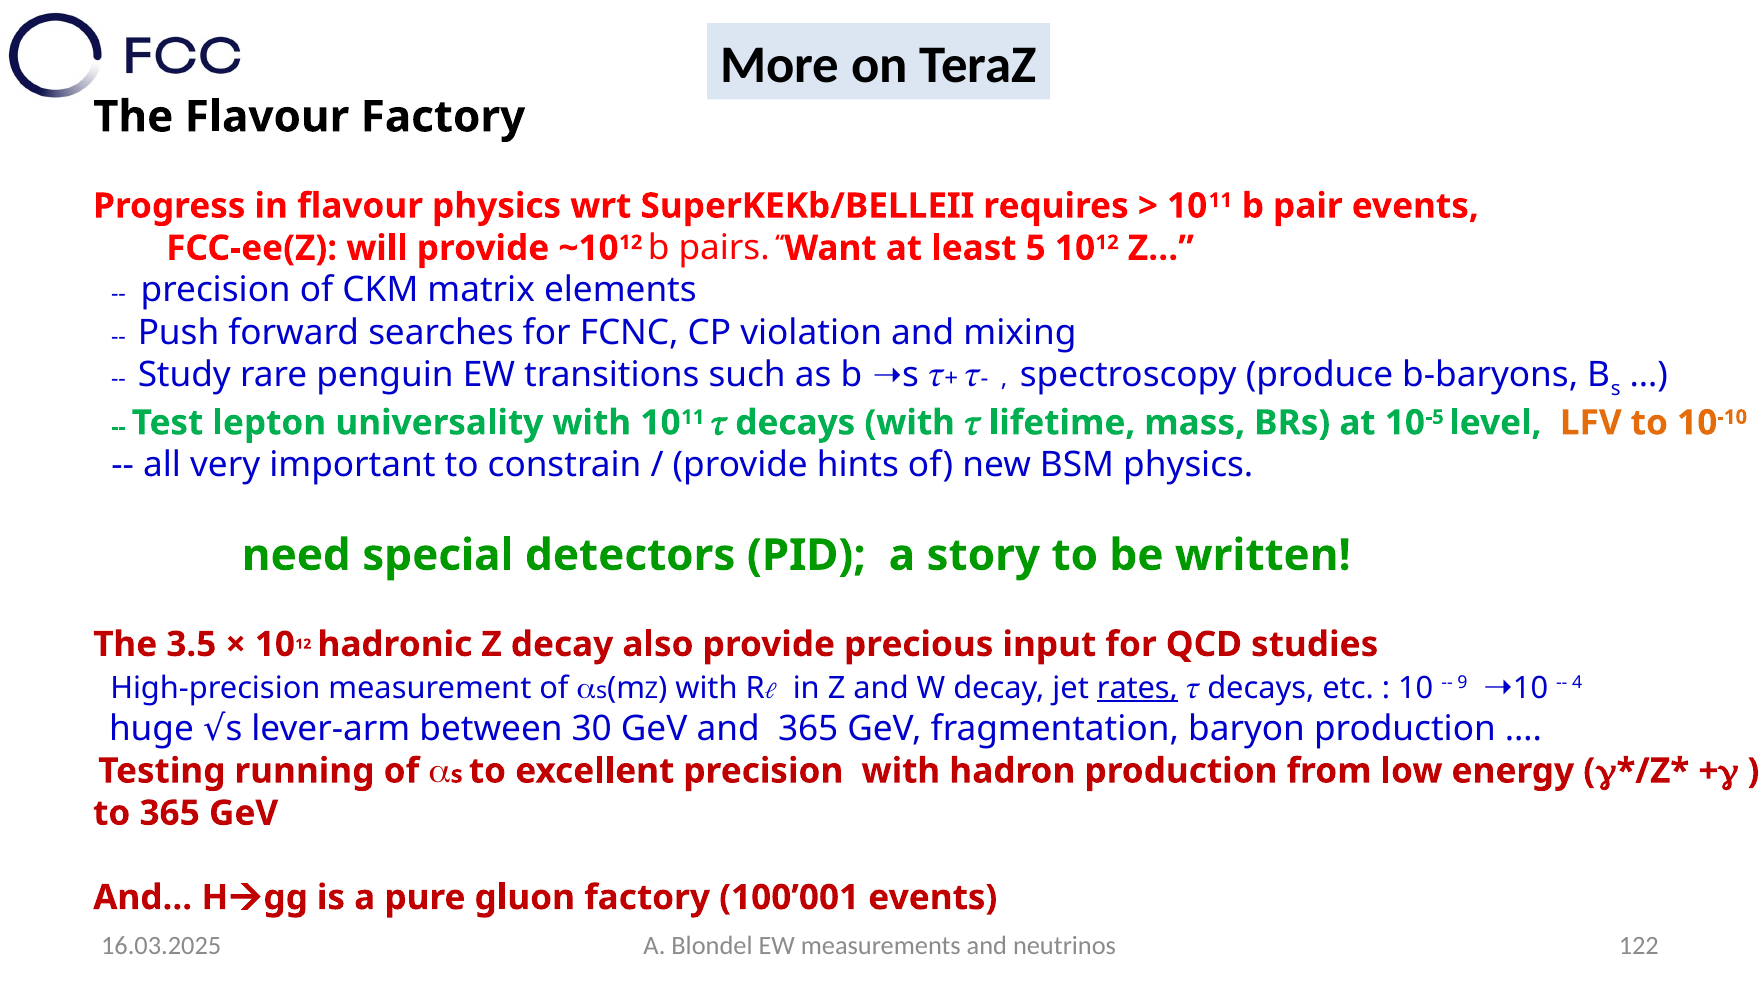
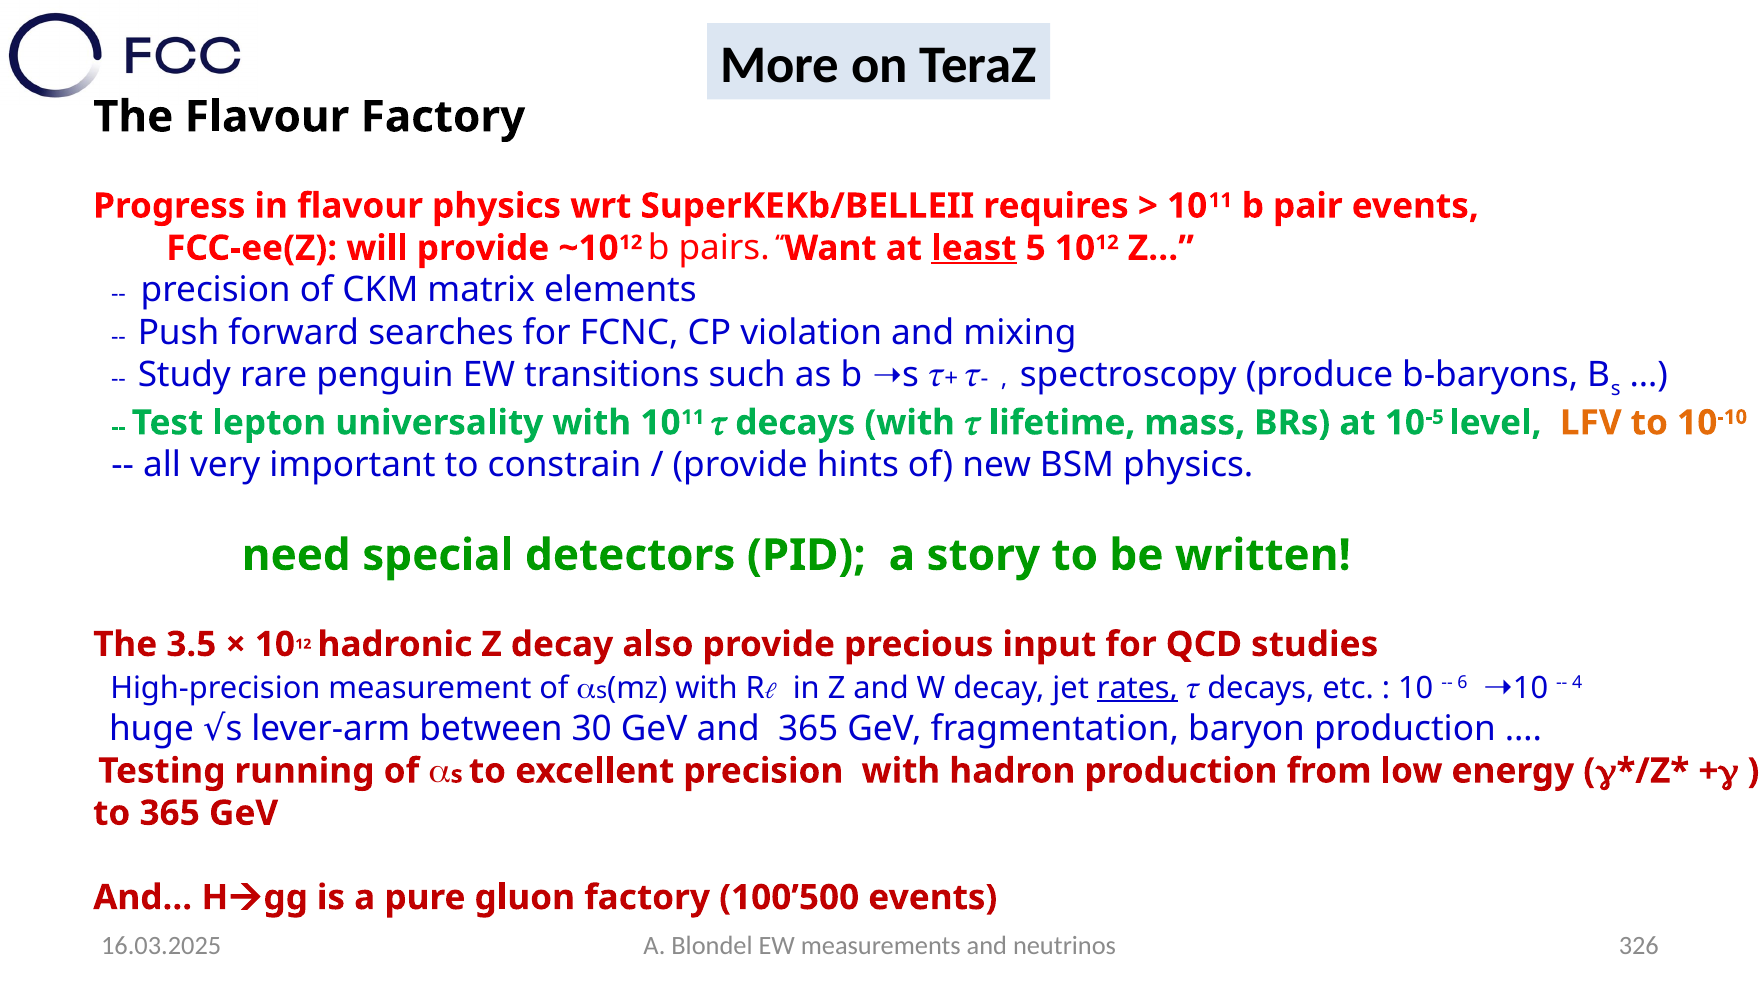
least underline: none -> present (974, 248)
9: 9 -> 6 (1463, 683)
100’001: 100’001 -> 100’500 (789, 898)
122: 122 -> 326 (1639, 946)
